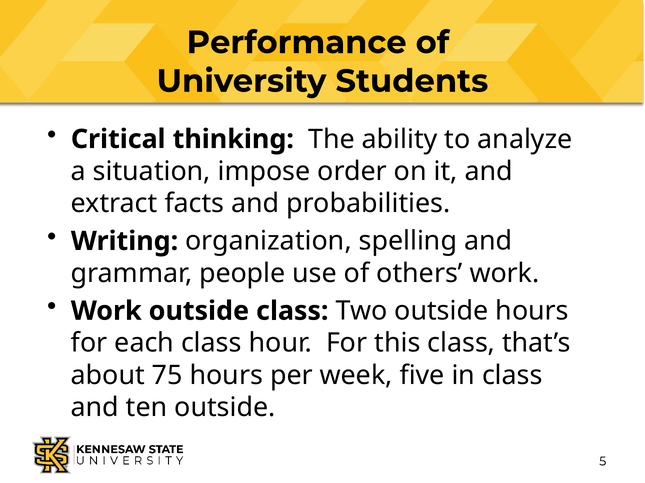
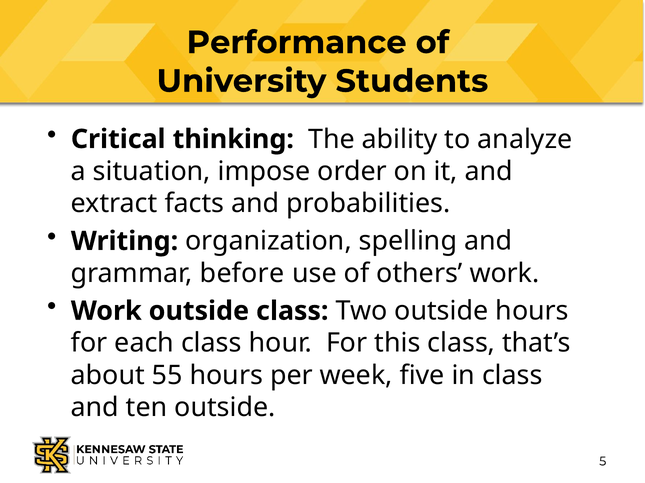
people: people -> before (242, 274)
75: 75 -> 55 (167, 376)
